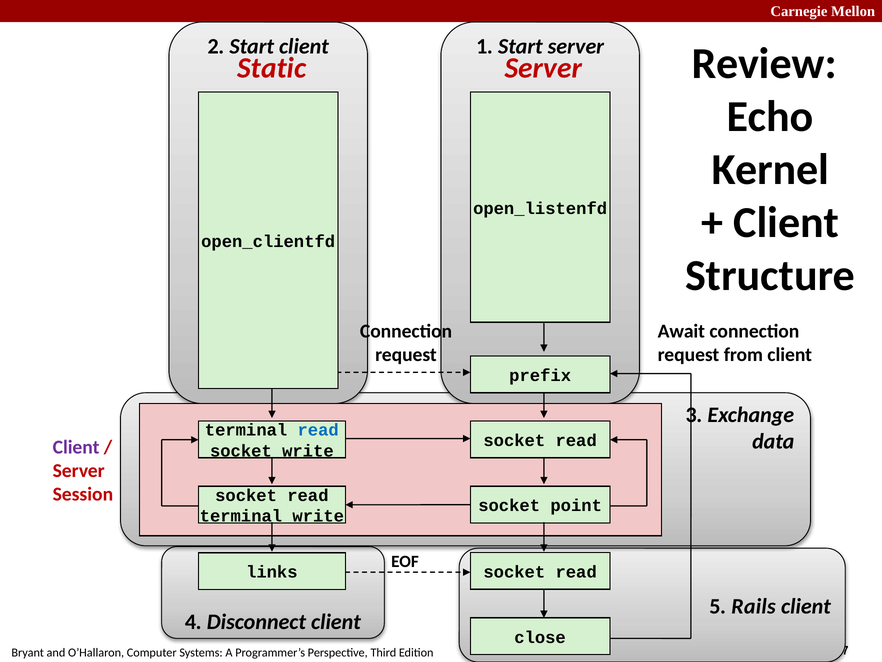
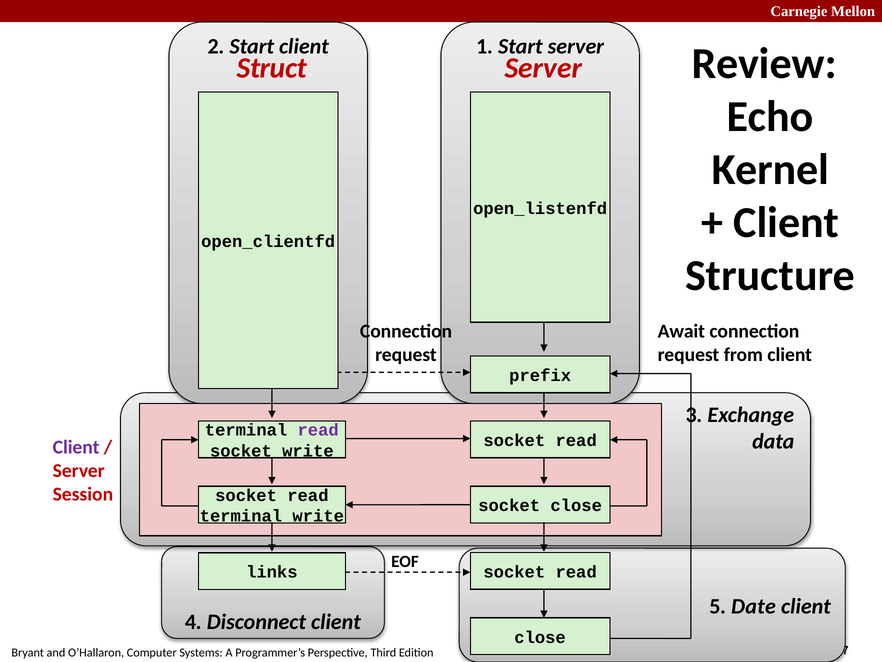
Static: Static -> Struct (272, 68)
read colour: blue -> purple (318, 430)
socket point: point -> close (576, 505)
Rails: Rails -> Date (754, 606)
